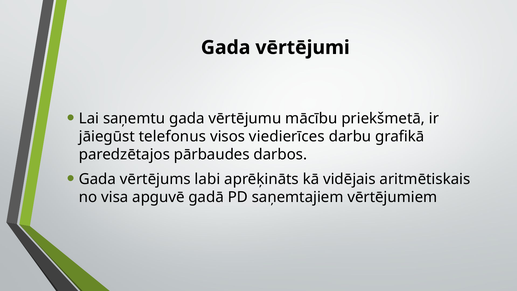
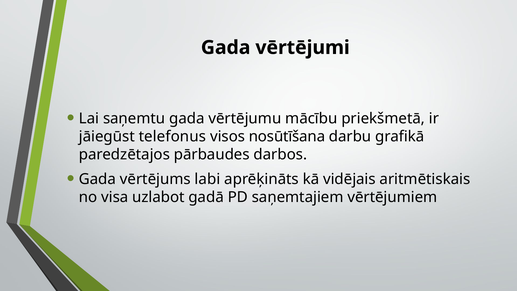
viedierīces: viedierīces -> nosūtīšana (287, 136)
apguvē: apguvē -> uzlabot (158, 197)
